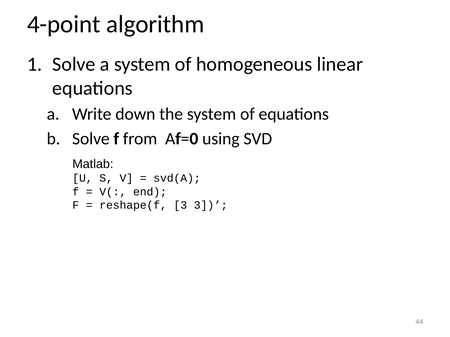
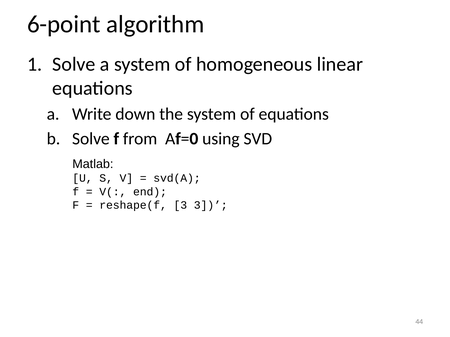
4-point: 4-point -> 6-point (64, 24)
